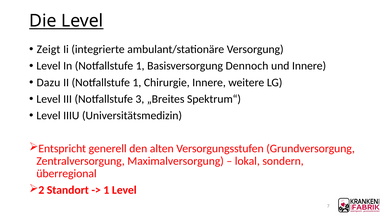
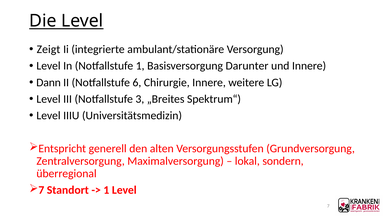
Dennoch: Dennoch -> Darunter (247, 66)
Dazu: Dazu -> Dann (49, 82)
II Notfallstufe 1: 1 -> 6 (137, 82)
2: 2 -> 7 (41, 190)
